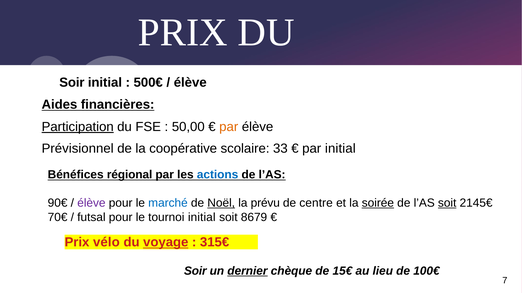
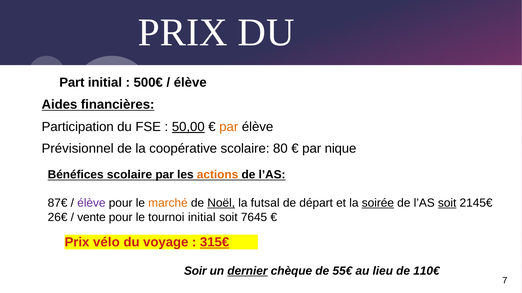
Soir: Soir -> Part (72, 83)
Participation underline: present -> none (78, 127)
50,00 underline: none -> present (188, 127)
33: 33 -> 80 (280, 149)
par initial: initial -> nique (340, 149)
Bénéfices régional: régional -> scolaire (130, 175)
actions colour: blue -> orange (218, 175)
90€: 90€ -> 87€ (58, 203)
marché colour: blue -> orange (168, 203)
prévu: prévu -> futsal (265, 203)
centre: centre -> départ (316, 203)
70€: 70€ -> 26€ (58, 218)
futsal: futsal -> vente (91, 218)
8679: 8679 -> 7645 (254, 218)
voyage underline: present -> none (166, 243)
315€ underline: none -> present (215, 243)
15€: 15€ -> 55€ (342, 271)
100€: 100€ -> 110€ (426, 271)
